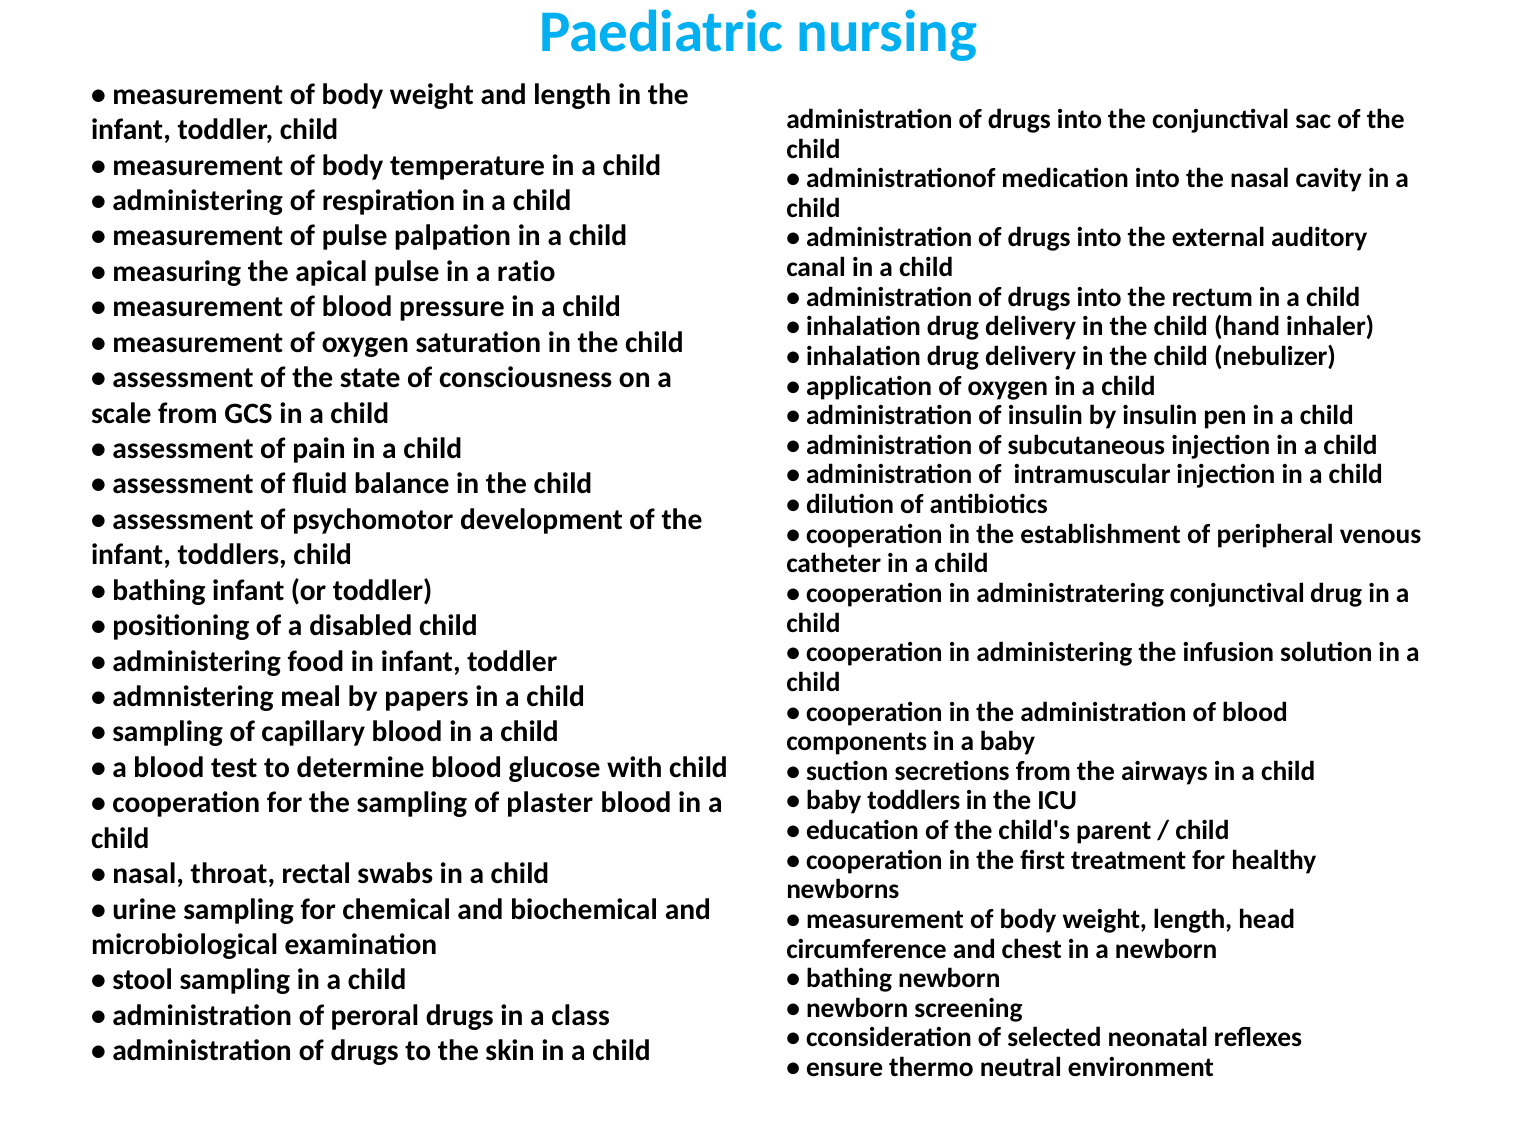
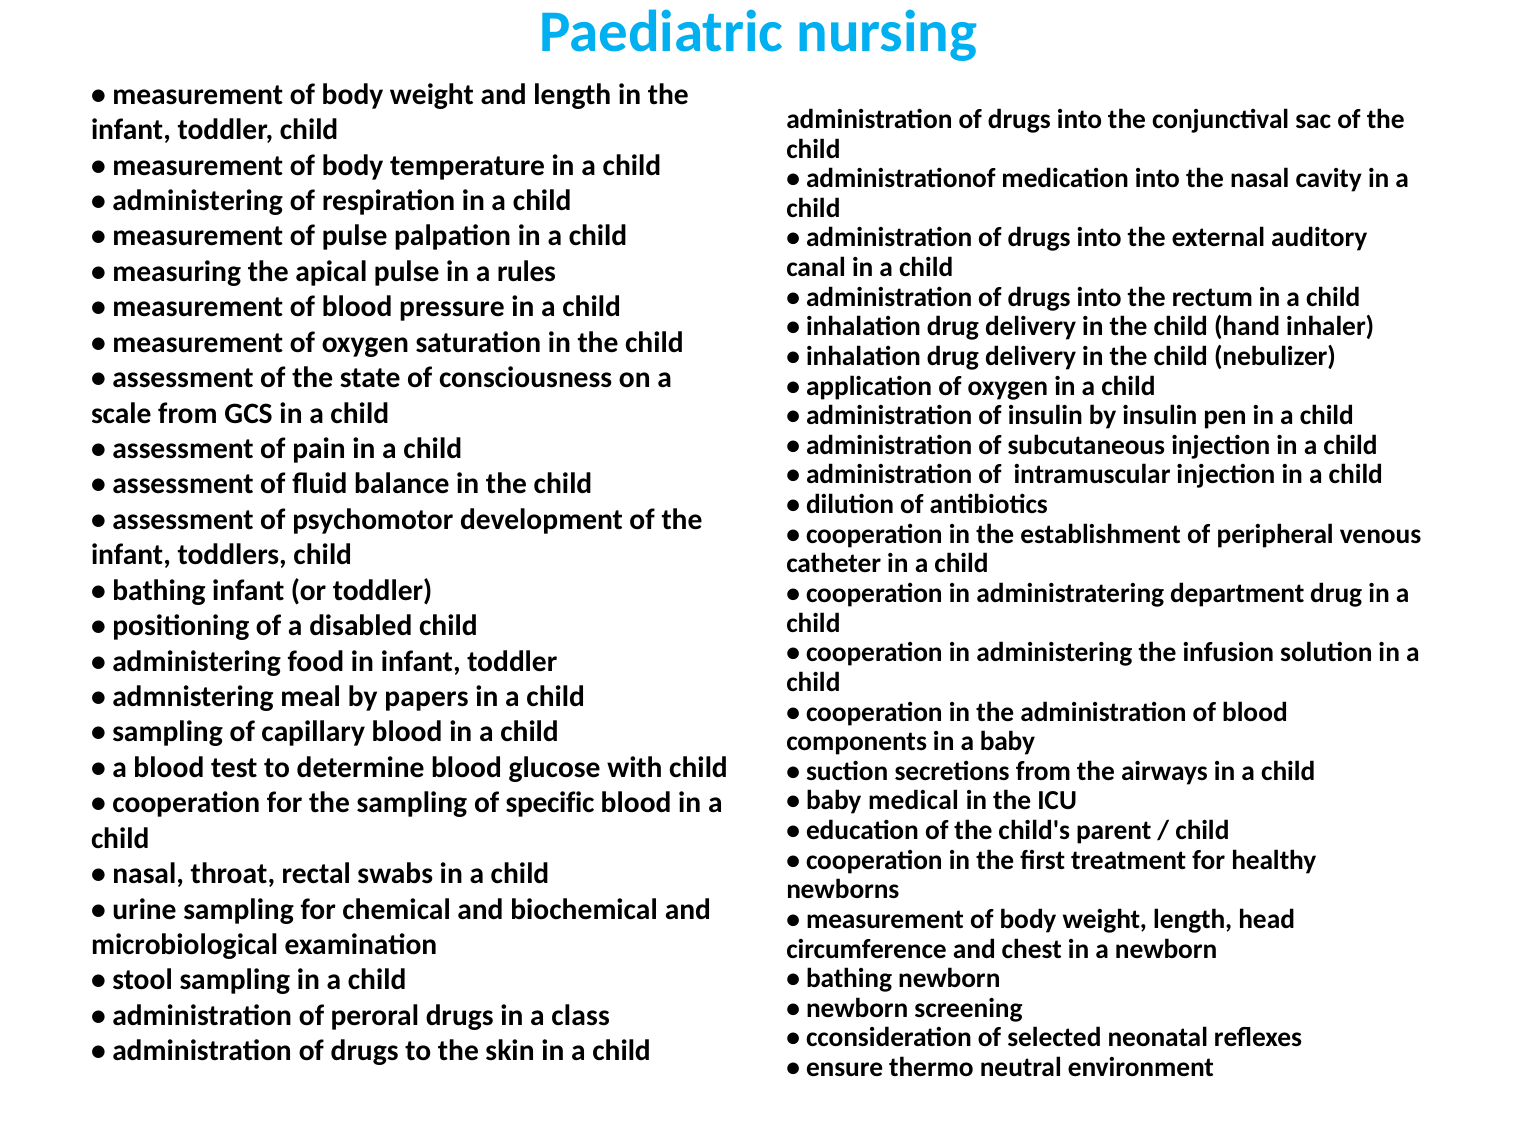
ratio: ratio -> rules (527, 272)
administratering conjunctival: conjunctival -> department (1237, 593)
baby toddlers: toddlers -> medical (914, 801)
plaster: plaster -> specific (550, 803)
